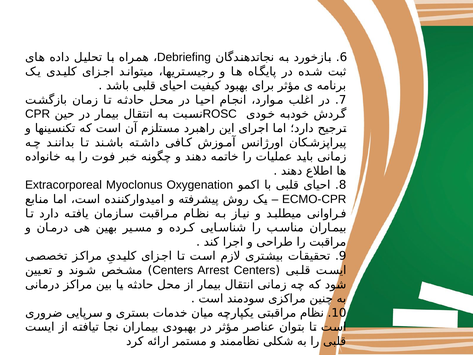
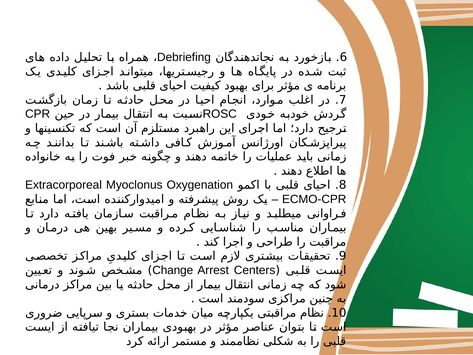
Centers: Centers -> Change (173, 270)
